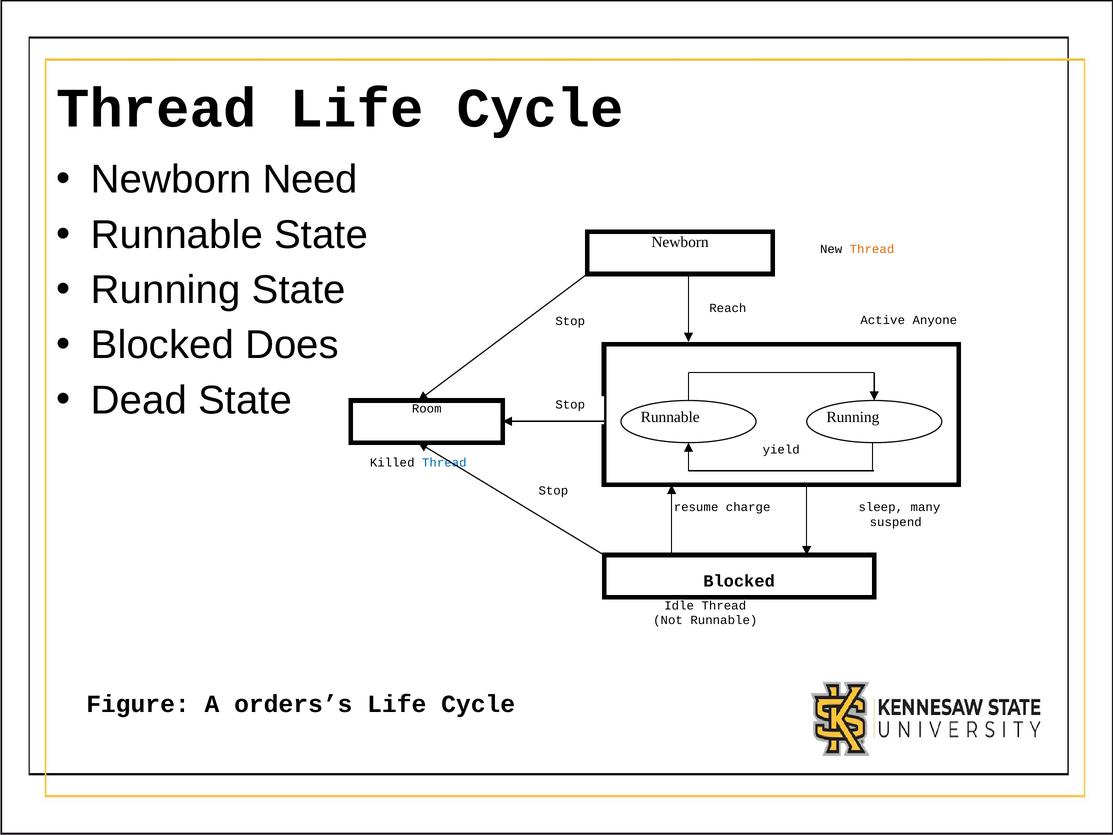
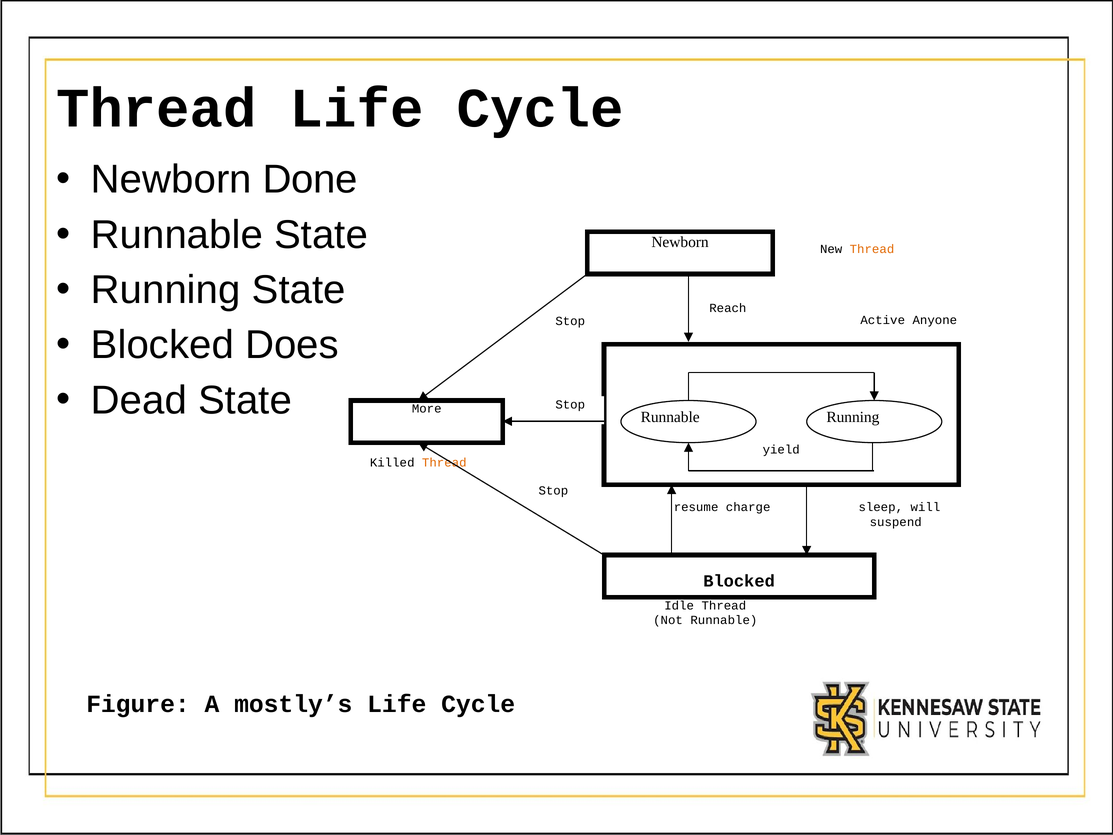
Need: Need -> Done (310, 180)
Room: Room -> More (427, 409)
Thread colour: blue -> orange (444, 462)
many: many -> will (925, 507)
orders’s: orders’s -> mostly’s (293, 704)
